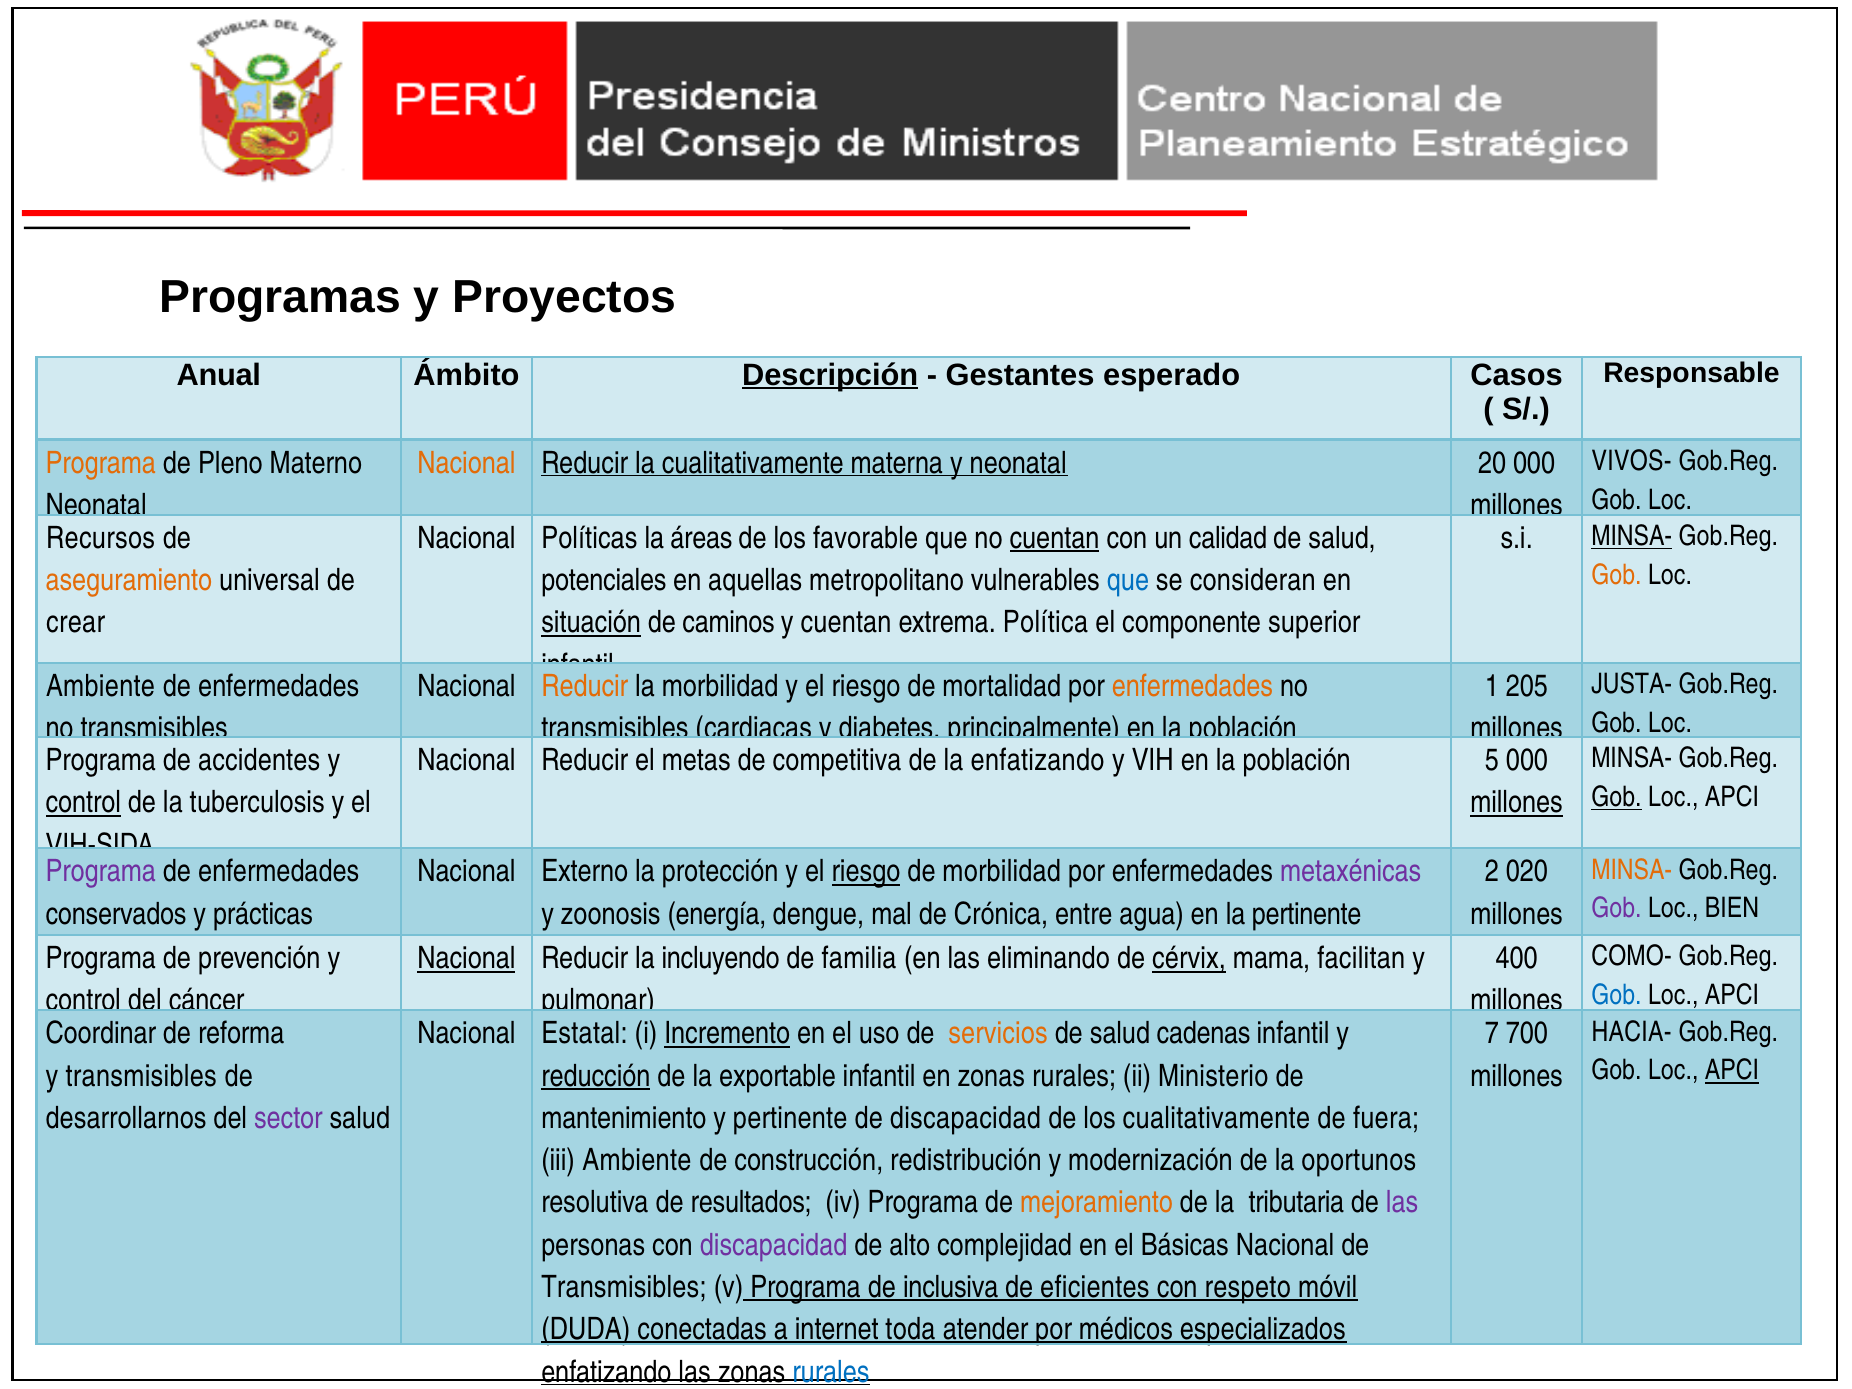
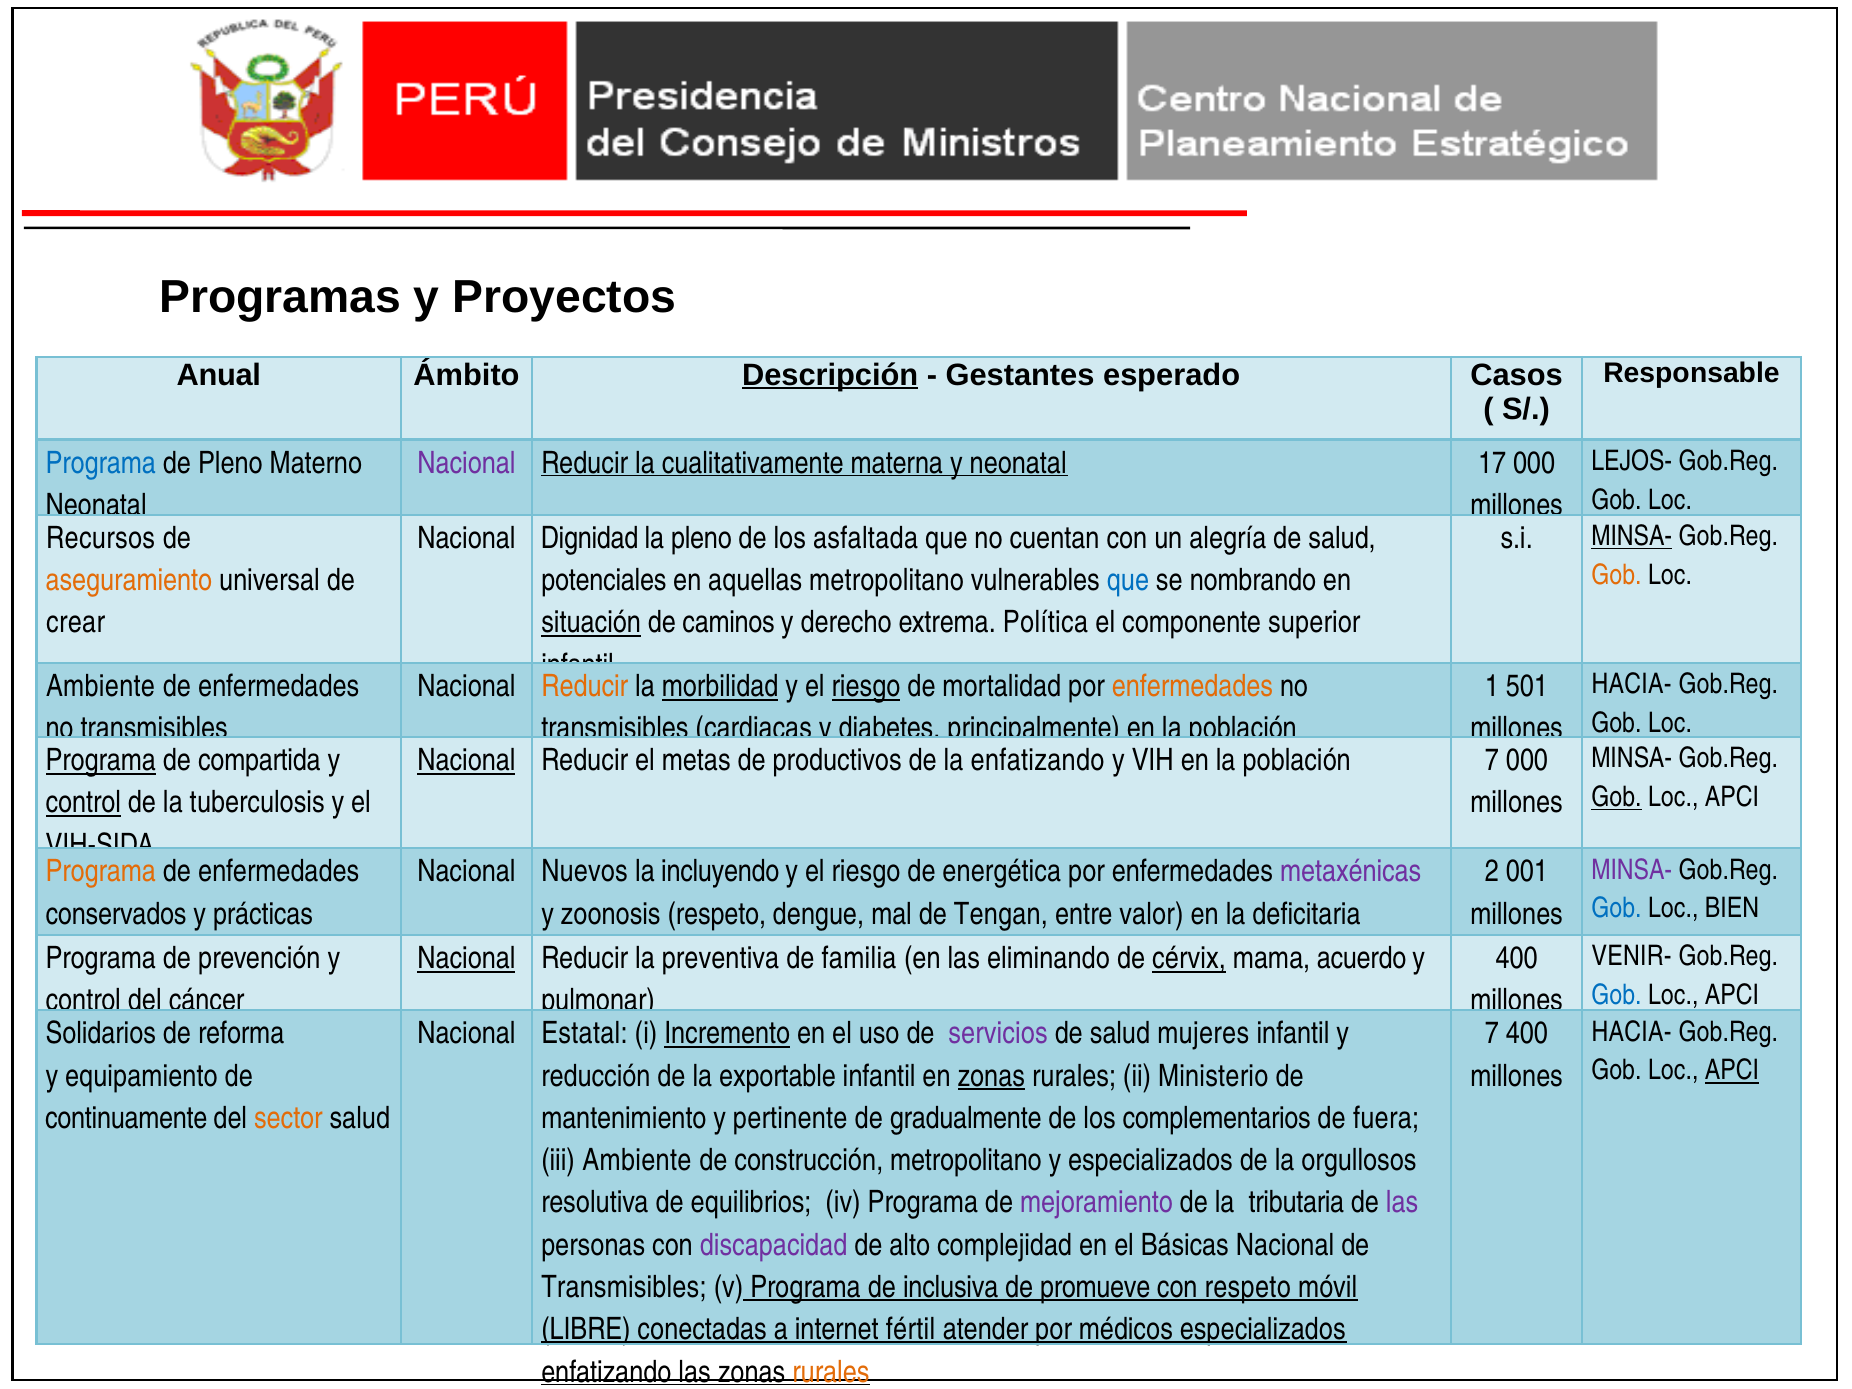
VIVOS-: VIVOS- -> LEJOS- (1632, 461)
Programa colour: orange -> blue (101, 463)
Nacional colour: orange -> purple (466, 463)
20: 20 -> 17 (1492, 463)
Políticas: Políticas -> Dignidad (590, 538)
la áreas: áreas -> pleno (701, 538)
favorable: favorable -> asfaltada (866, 538)
cuentan underline: present -> none (1055, 538)
calidad: calidad -> alegría (1228, 538)
consideran: consideran -> nombrando (1253, 580)
y cuentan: cuentan -> derecho (846, 623)
JUSTA-: JUSTA- -> HACIA- (1632, 684)
morbilidad underline: none -> present (720, 686)
riesgo underline: none -> present (866, 686)
205: 205 -> 501 (1527, 686)
Programa underline: none -> present (101, 761)
accidentes: accidentes -> compartida (259, 761)
Nacional underline: none -> present (466, 761)
competitiva: competitiva -> productivos (837, 761)
población 5: 5 -> 7 (1492, 761)
millones underline: present -> none (1517, 803)
MINSA- colour: orange -> purple (1632, 870)
Programa colour: purple -> orange (101, 872)
Externo: Externo -> Nuevos (585, 872)
protección: protección -> incluyendo (720, 872)
riesgo underline: present -> none (866, 872)
de morbilidad: morbilidad -> energética (1002, 872)
020: 020 -> 001 (1527, 872)
Gob colour: purple -> blue (1616, 909)
zoonosis energía: energía -> respeto (717, 914)
Crónica: Crónica -> Tengan (1001, 914)
agua: agua -> valor (1151, 914)
la pertinente: pertinente -> deficitaria (1307, 914)
COMO-: COMO- -> VENIR- (1632, 956)
incluyendo: incluyendo -> preventiva (721, 958)
facilitan: facilitan -> acuerdo (1362, 958)
Coordinar: Coordinar -> Solidarios (101, 1034)
servicios colour: orange -> purple (998, 1034)
cadenas: cadenas -> mujeres (1203, 1034)
7 700: 700 -> 400 (1527, 1034)
y transmisibles: transmisibles -> equipamiento (141, 1076)
reducción underline: present -> none (596, 1076)
zonas underline: none -> present (991, 1076)
desarrollarnos: desarrollarnos -> continuamente (126, 1118)
sector colour: purple -> orange (288, 1118)
de discapacidad: discapacidad -> gradualmente (966, 1118)
los cualitativamente: cualitativamente -> complementarios (1217, 1118)
construcción redistribución: redistribución -> metropolitano (966, 1161)
y modernización: modernización -> especializados (1150, 1161)
oportunos: oportunos -> orgullosos (1359, 1161)
resultados: resultados -> equilibrios (751, 1203)
mejoramiento colour: orange -> purple (1097, 1203)
eficientes: eficientes -> promueve (1095, 1287)
DUDA: DUDA -> LIBRE (586, 1330)
toda: toda -> fértil (910, 1330)
rurales colour: blue -> orange (831, 1372)
